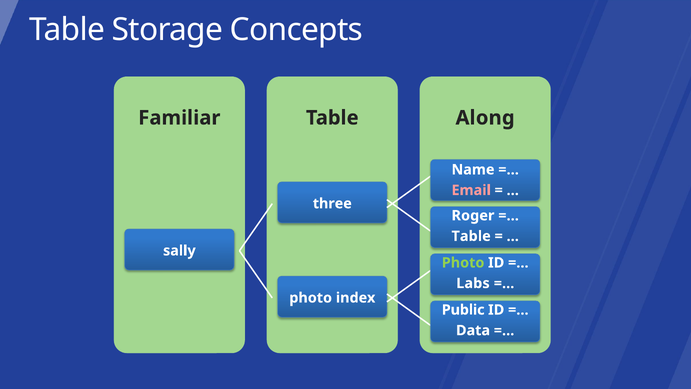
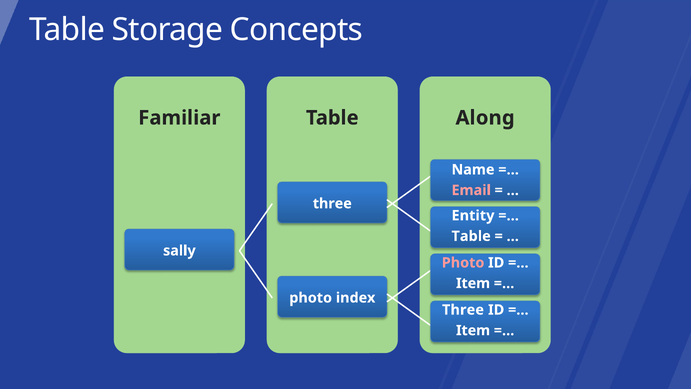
Roger: Roger -> Entity (473, 215)
Photo colour: light green -> pink (463, 263)
Labs: Labs -> Item (473, 283)
Public: Public -> Three (463, 310)
Data: Data -> Item (473, 330)
